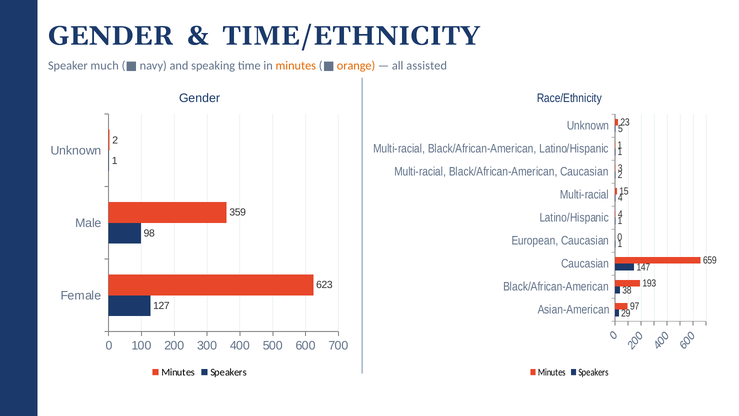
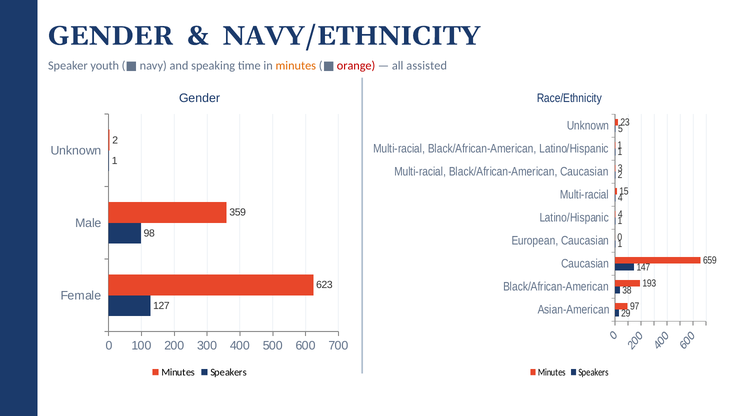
TIME/ETHNICITY: TIME/ETHNICITY -> NAVY/ETHNICITY (351, 36)
much: much -> youth (105, 66)
orange colour: orange -> red (356, 66)
